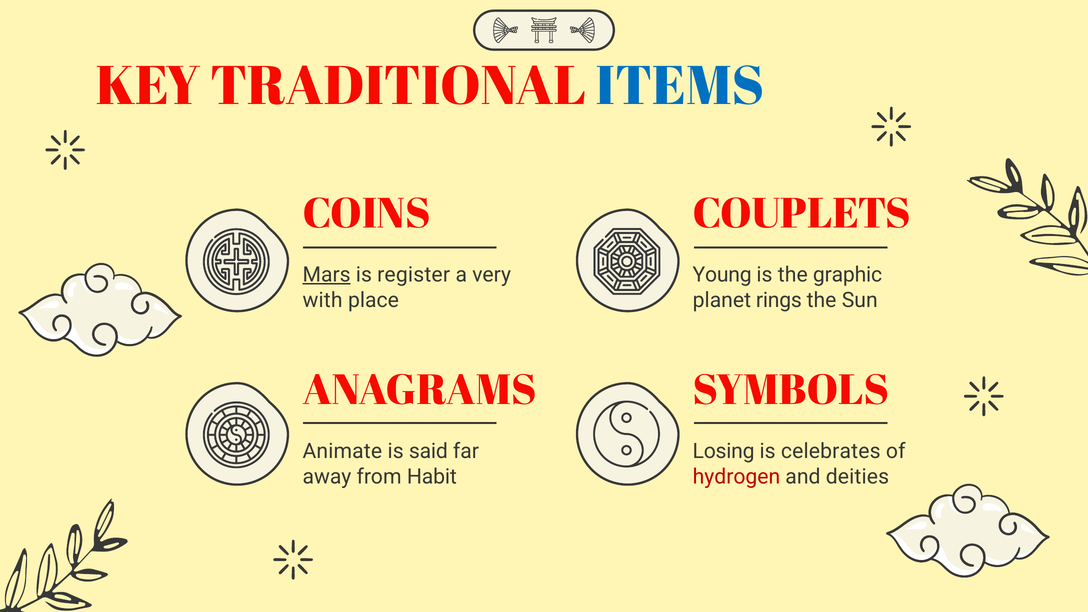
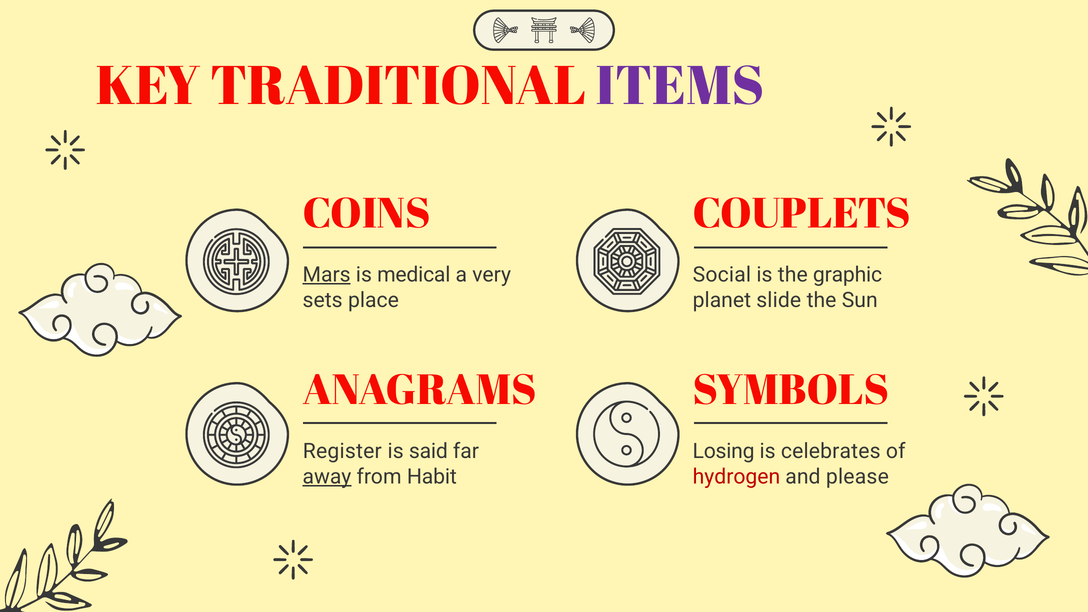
ITEMS colour: blue -> purple (680, 86)
register: register -> medical (414, 275)
Young: Young -> Social (722, 275)
with: with -> sets (323, 300)
rings: rings -> slide (779, 300)
Animate: Animate -> Register (342, 451)
away underline: none -> present (327, 477)
deities: deities -> please (857, 477)
